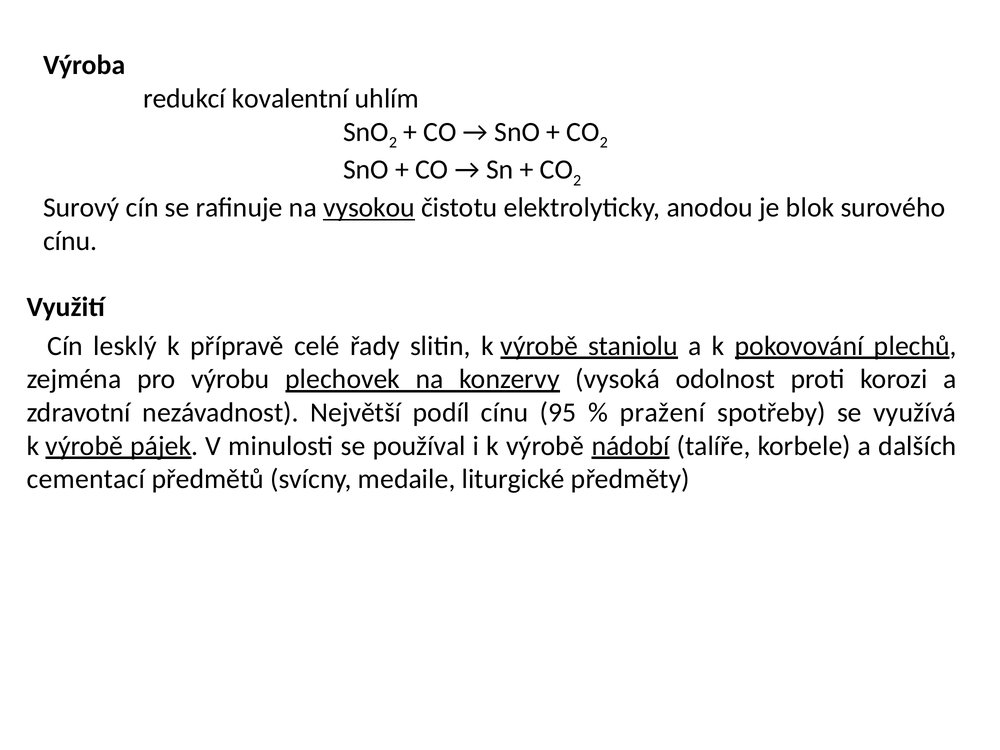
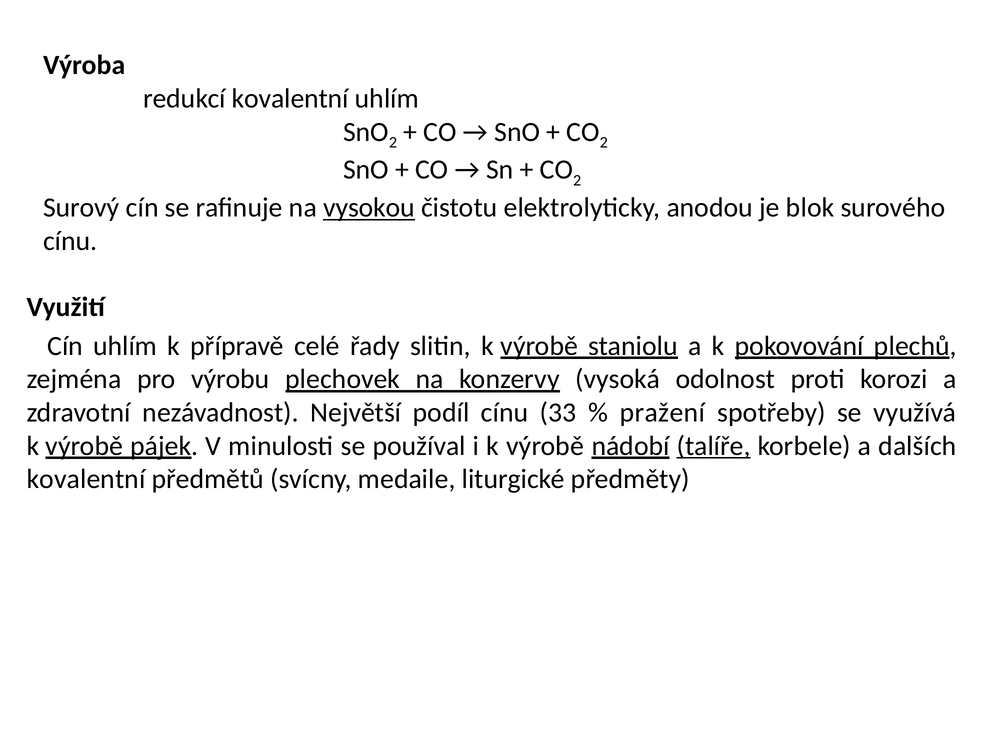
Cín lesklý: lesklý -> uhlím (125, 346)
95: 95 -> 33 (558, 413)
talíře underline: none -> present (714, 446)
cementací: cementací -> kovalentní (86, 479)
